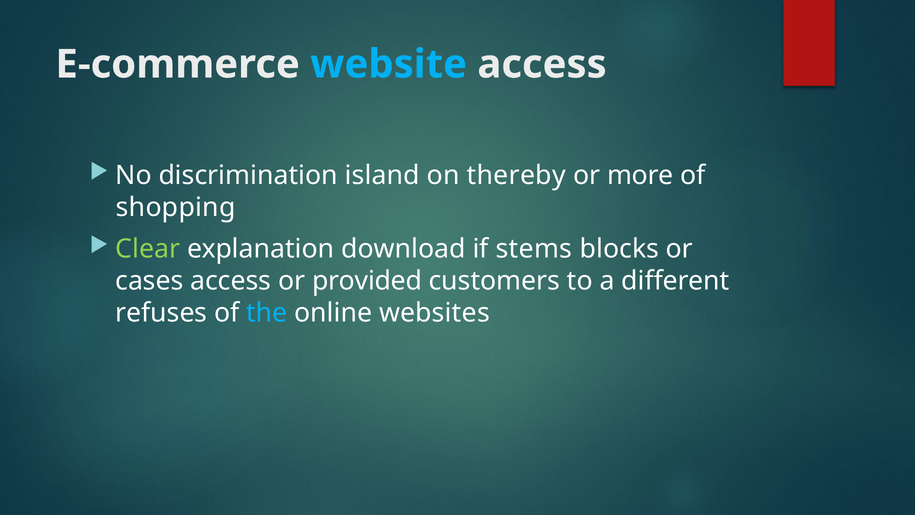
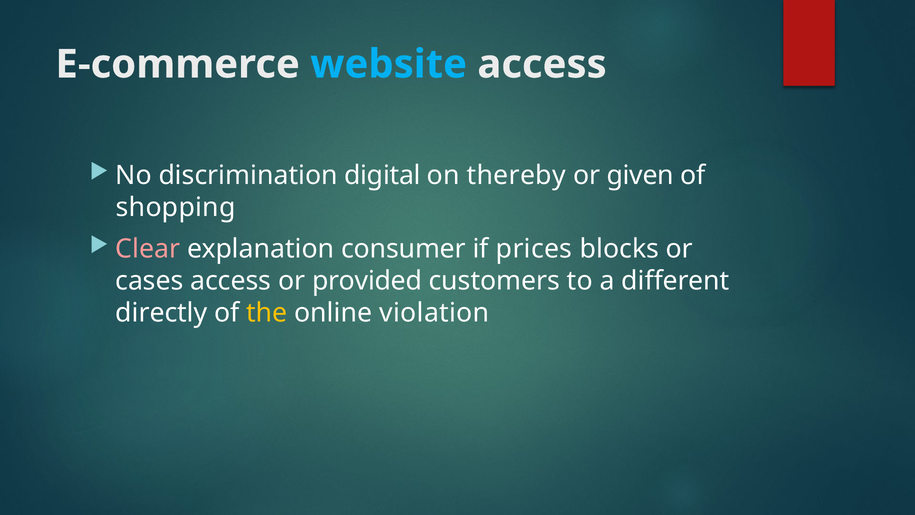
island: island -> digital (382, 175)
more: more -> given (640, 175)
Clear colour: light green -> pink (148, 249)
download: download -> consumer (403, 249)
stems: stems -> prices (534, 249)
refuses: refuses -> directly (161, 313)
the colour: light blue -> yellow (267, 313)
websites: websites -> violation (434, 313)
